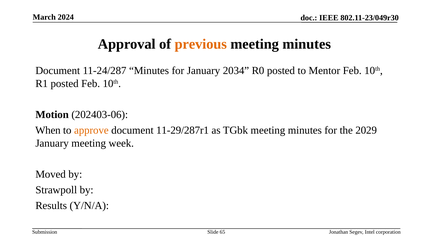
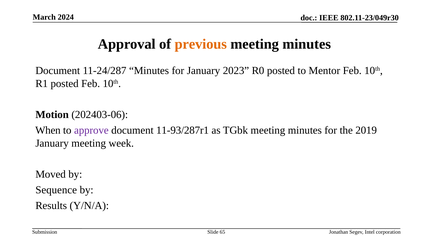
2034: 2034 -> 2023 (236, 70)
approve colour: orange -> purple (91, 130)
11-29/287r1: 11-29/287r1 -> 11-93/287r1 (183, 130)
2029: 2029 -> 2019 (366, 130)
Strawpoll: Strawpoll -> Sequence (56, 189)
